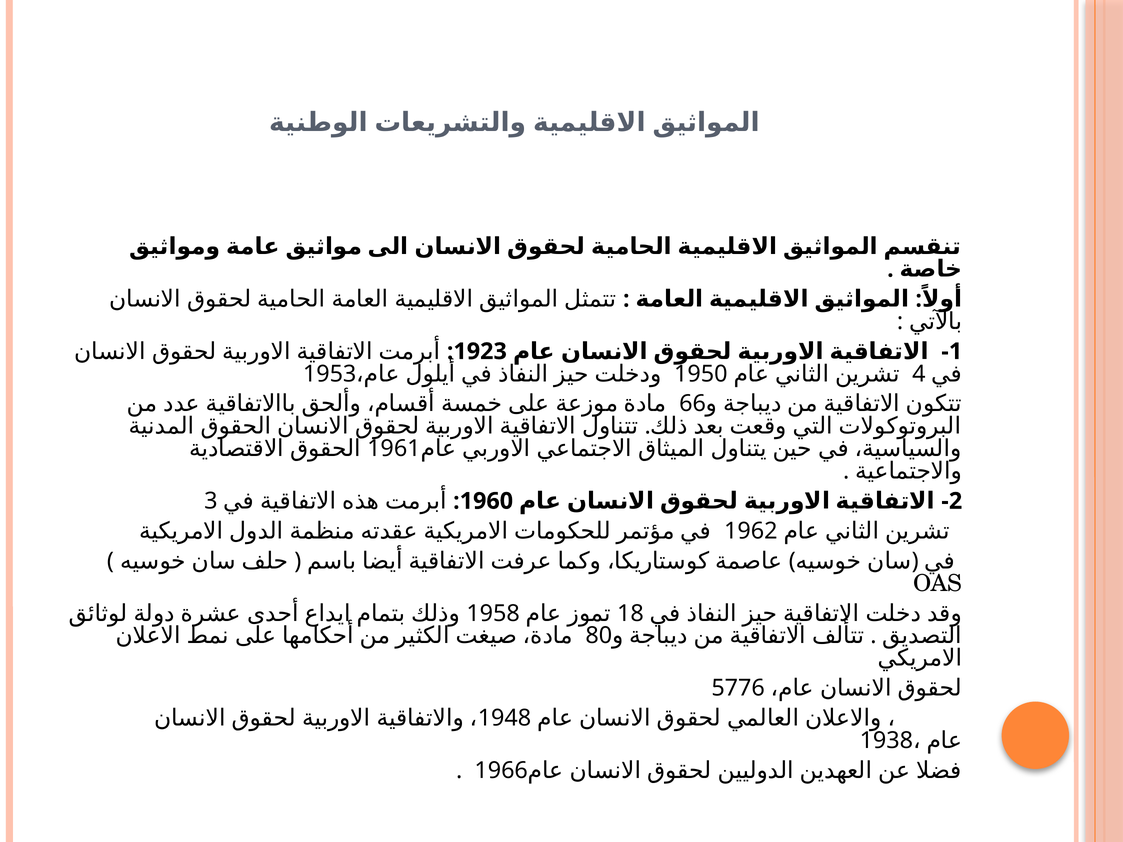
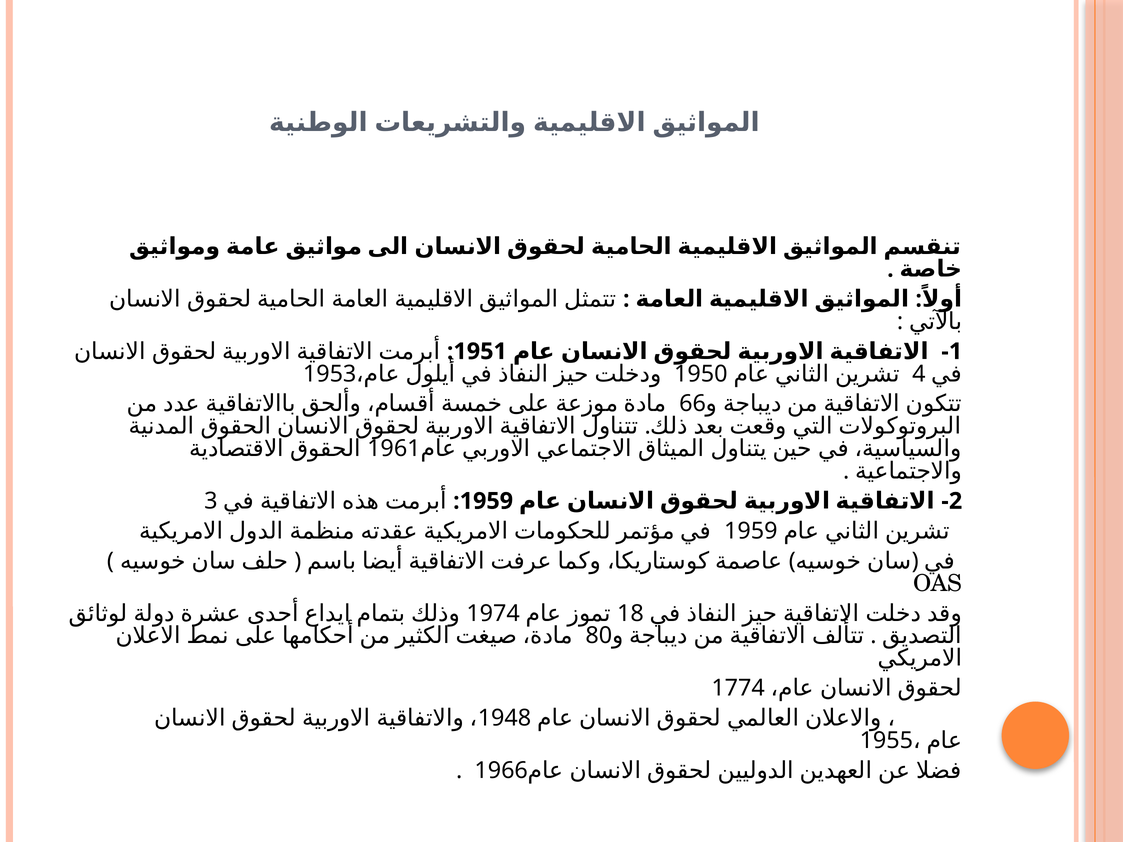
1923: 1923 -> 1951 (480, 352)
1960: 1960 -> 1959 (486, 501)
1962: 1962 -> 1959 (751, 531)
1958: 1958 -> 1974 (493, 613)
5776: 5776 -> 1774 (738, 688)
1938: 1938 -> 1955 (886, 741)
